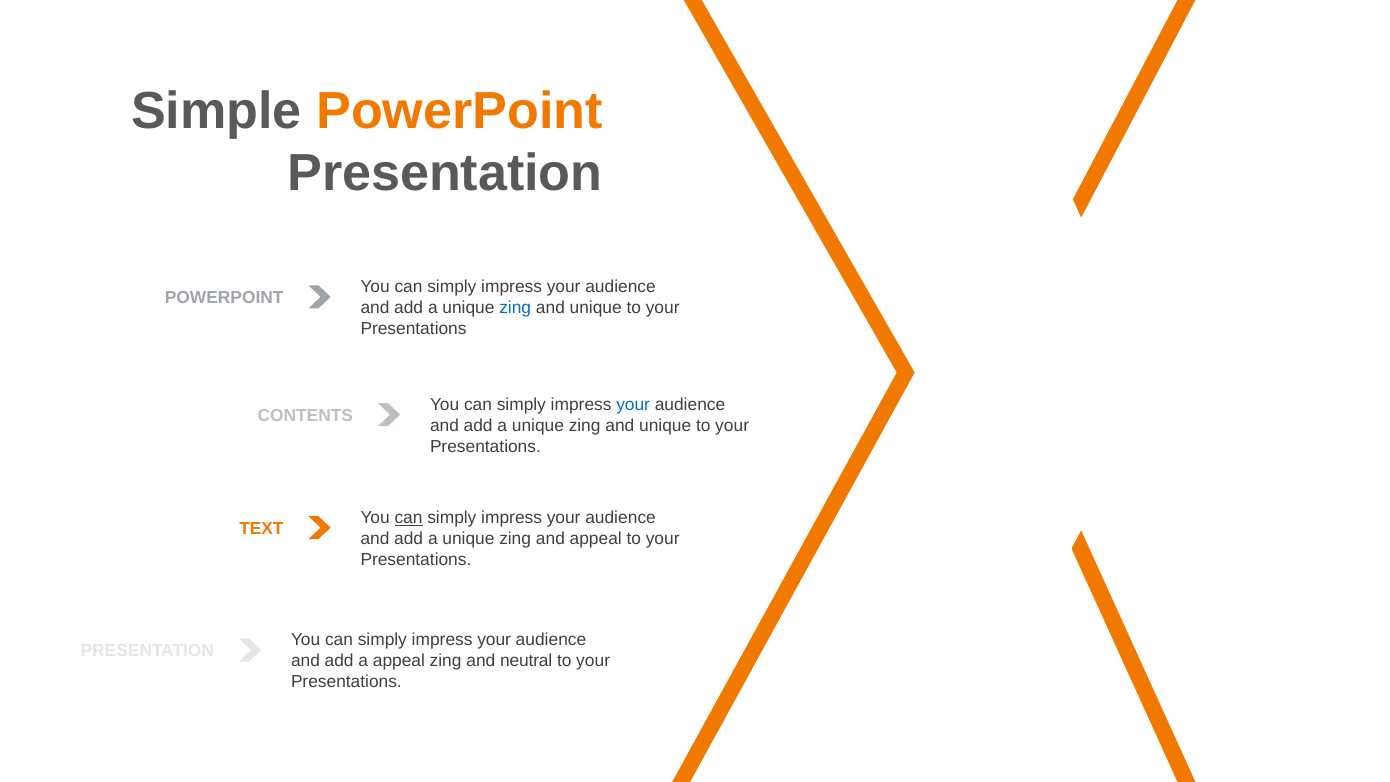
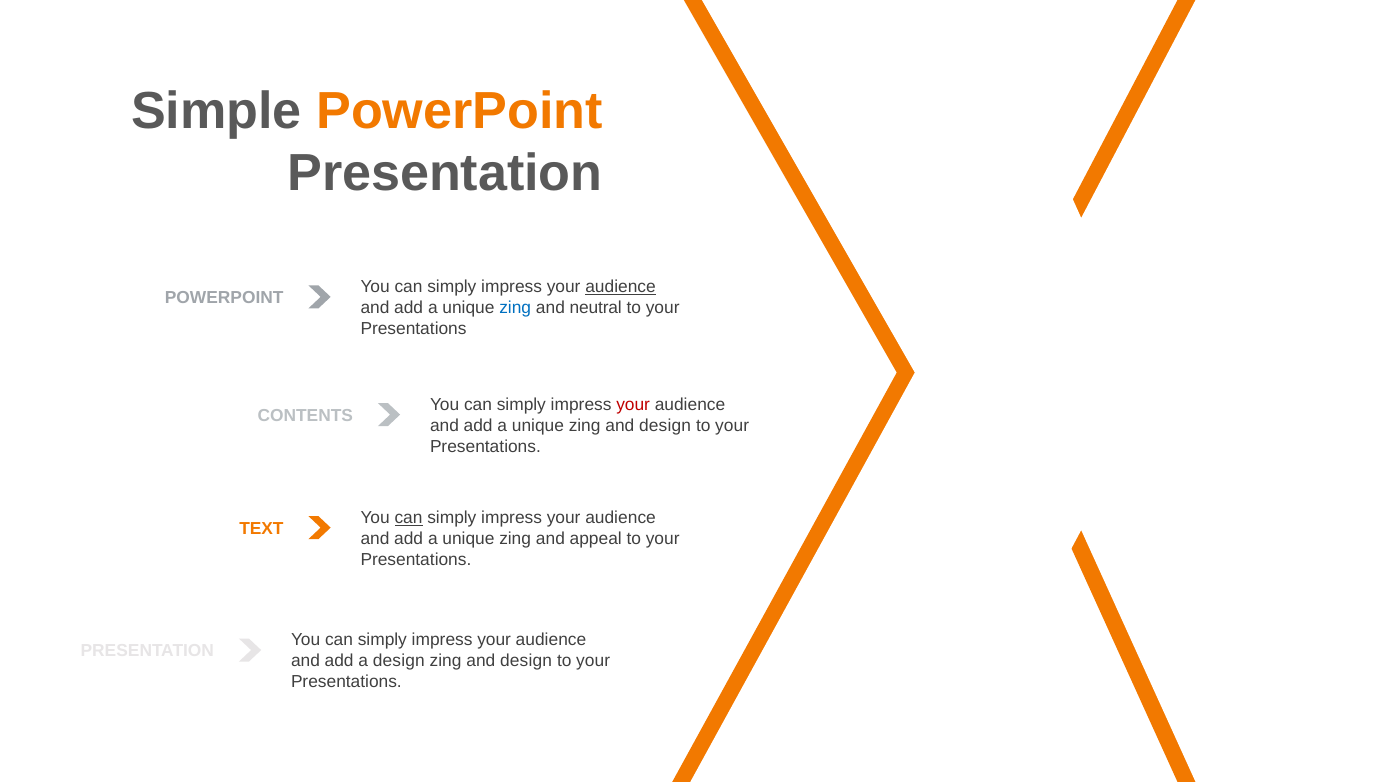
audience underline: none -> present (621, 287)
unique: unique -> neutral (596, 308)
your colour: blue -> red (633, 405)
unique: unique -> design (665, 425)
a appeal: appeal -> design (399, 661)
neutral: neutral -> design (526, 661)
